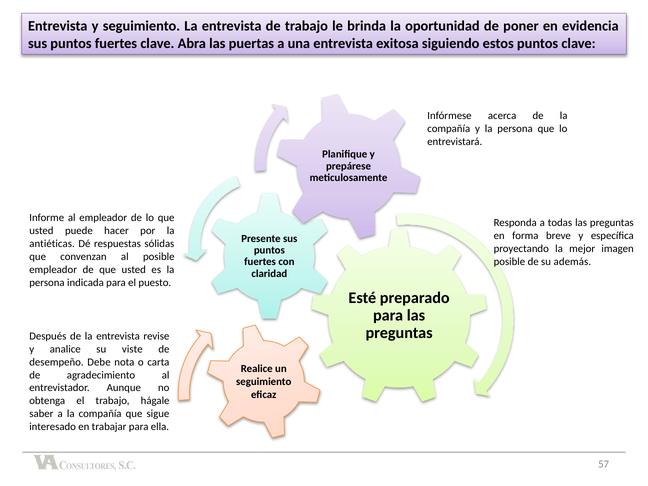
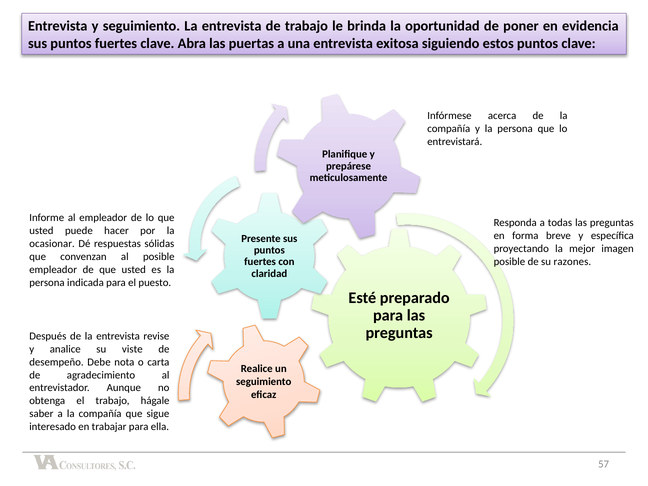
antiéticas: antiéticas -> ocasionar (52, 244)
además: además -> razones (572, 262)
